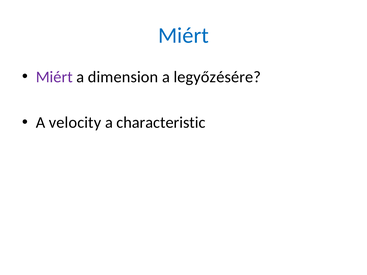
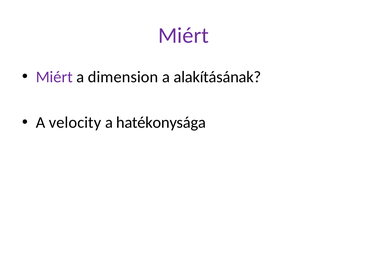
Miért colour: blue -> purple (183, 36)
legyőzésére: legyőzésére -> alakításának (217, 77)
characteristic: characteristic -> hatékonysága (161, 123)
